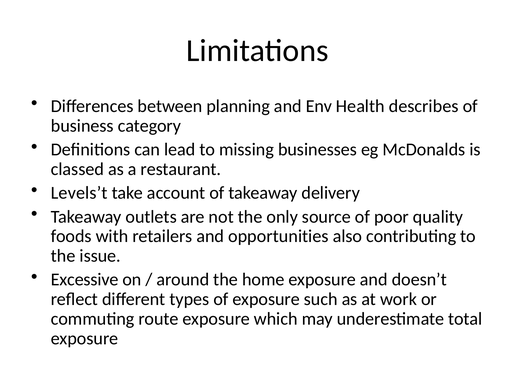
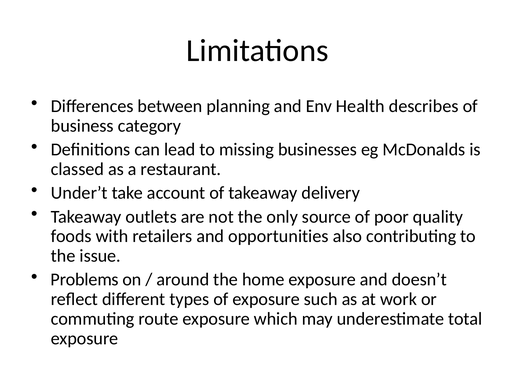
Levels’t: Levels’t -> Under’t (79, 193)
Excessive: Excessive -> Problems (85, 279)
